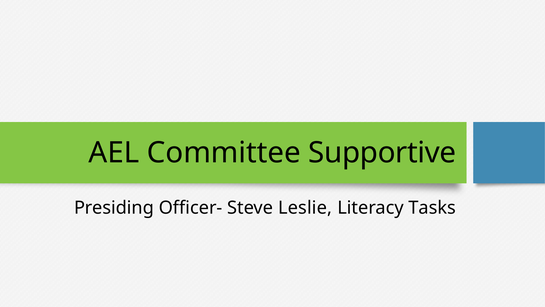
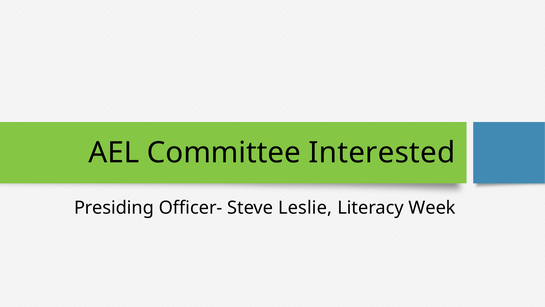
Supportive: Supportive -> Interested (382, 152)
Tasks: Tasks -> Week (432, 208)
